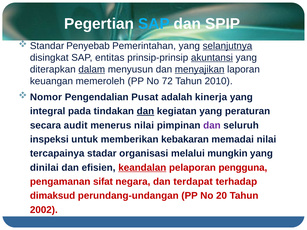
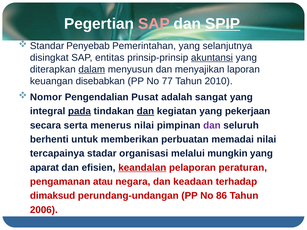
SAP colour: light blue -> pink (154, 24)
SPIP underline: none -> present (223, 24)
selanjutnya underline: present -> none (227, 46)
menyajikan underline: present -> none (200, 69)
memeroleh: memeroleh -> disebabkan (100, 81)
72: 72 -> 77 (167, 81)
kinerja: kinerja -> sangat (211, 97)
pada underline: none -> present (79, 111)
peraturan: peraturan -> pekerjaan (248, 111)
audit: audit -> serta (76, 125)
inspeksi: inspeksi -> berhenti (49, 140)
kebakaran: kebakaran -> perbuatan (185, 140)
dinilai: dinilai -> aparat (44, 168)
pengguna: pengguna -> peraturan (243, 168)
sifat: sifat -> atau (103, 182)
terdapat: terdapat -> keadaan (193, 182)
20: 20 -> 86 (222, 196)
2002: 2002 -> 2006 (44, 210)
